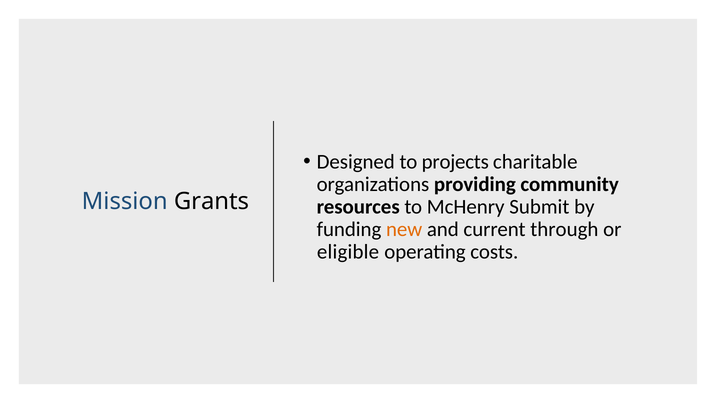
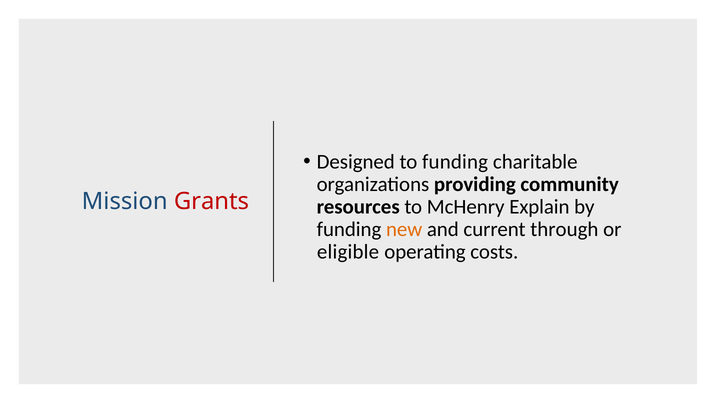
to projects: projects -> funding (455, 162)
Grants colour: black -> red (211, 201)
Submit: Submit -> Explain (539, 207)
